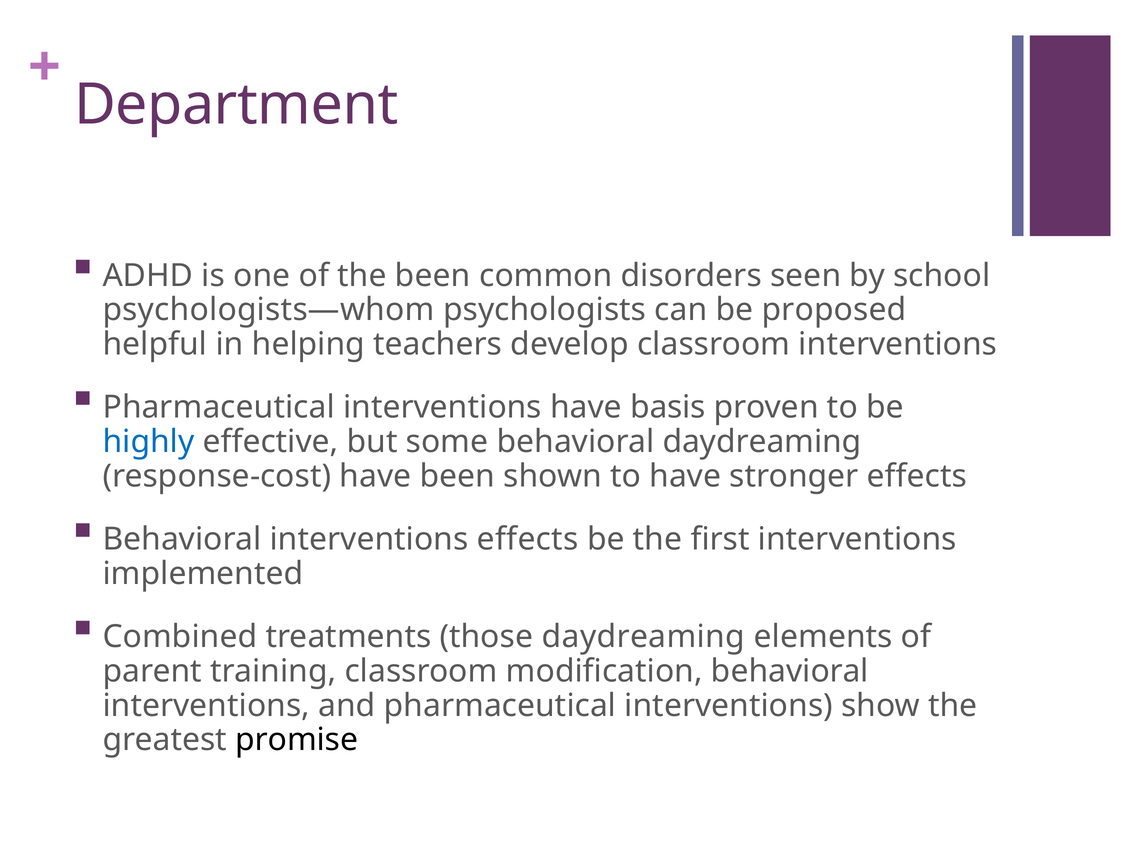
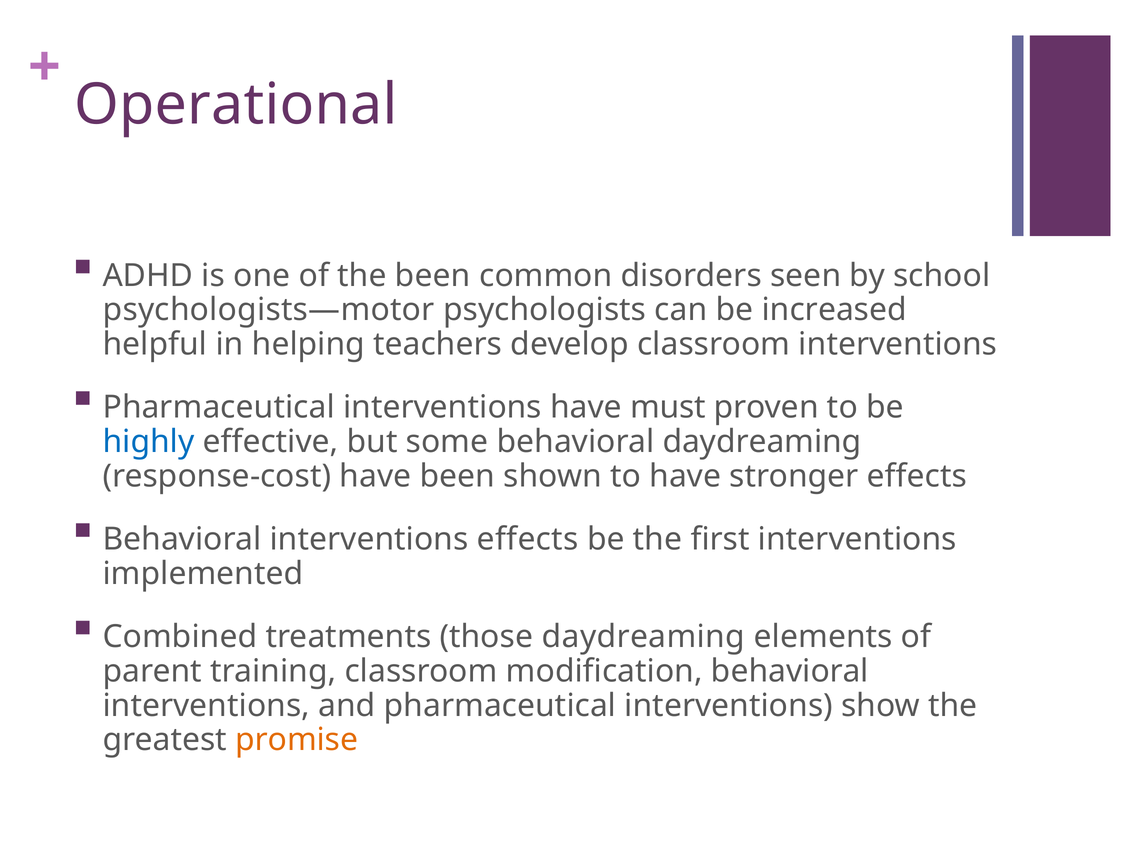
Department: Department -> Operational (236, 105)
psychologists—whom: psychologists—whom -> psychologists—motor (269, 310)
proposed: proposed -> increased (834, 310)
basis: basis -> must (668, 408)
promise colour: black -> orange (297, 740)
